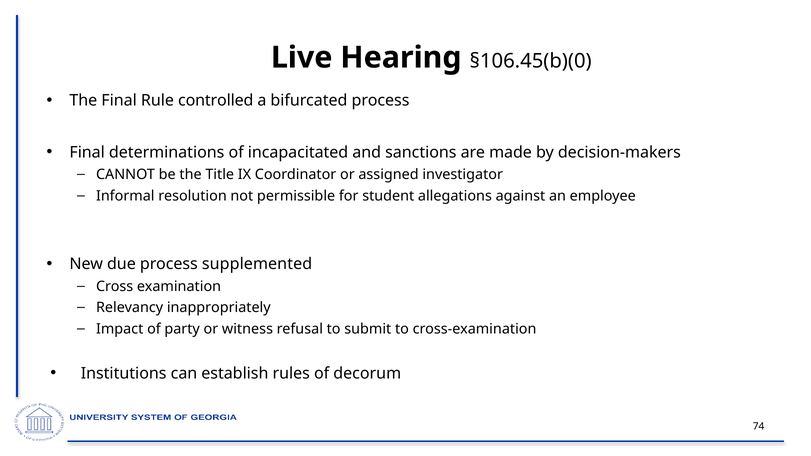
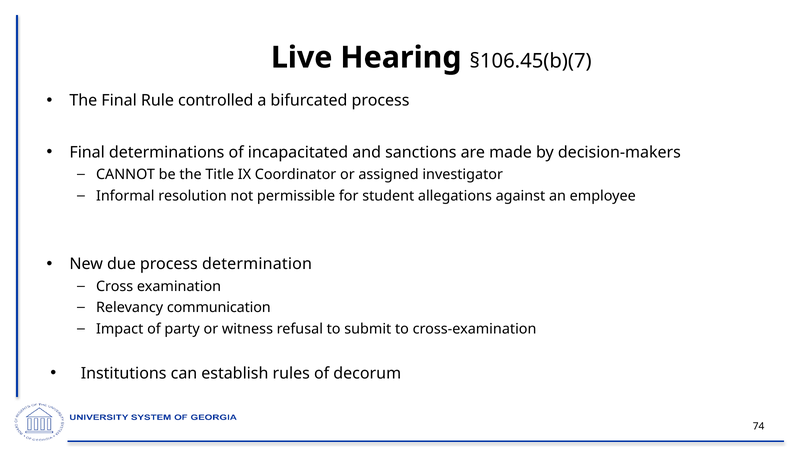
§106.45(b)(0: §106.45(b)(0 -> §106.45(b)(7 (531, 61)
supplemented: supplemented -> determination (257, 264)
inappropriately: inappropriately -> communication (219, 308)
